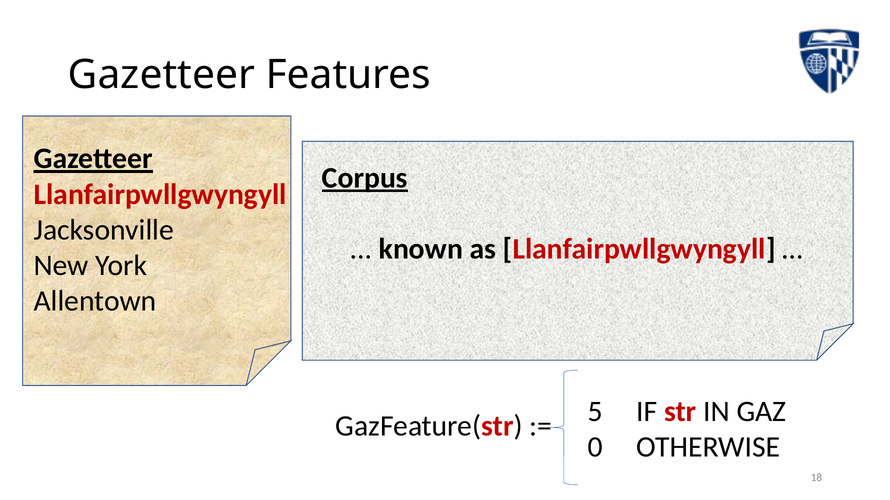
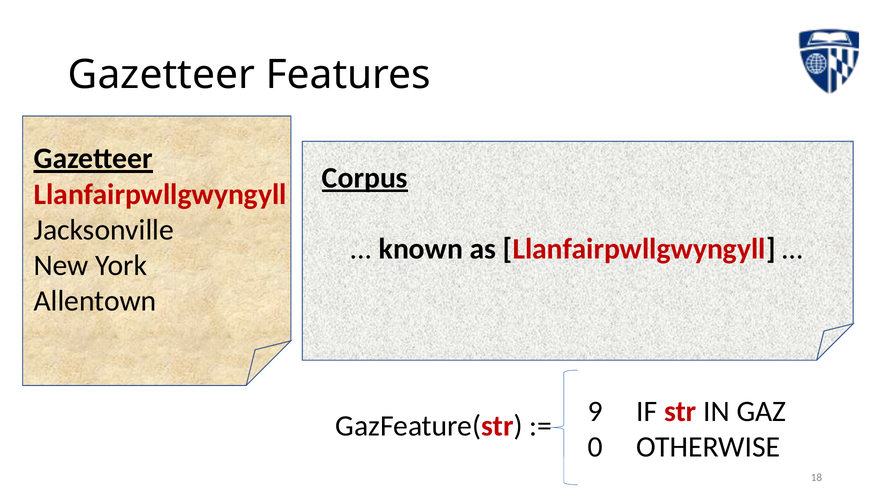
5: 5 -> 9 (595, 412)
